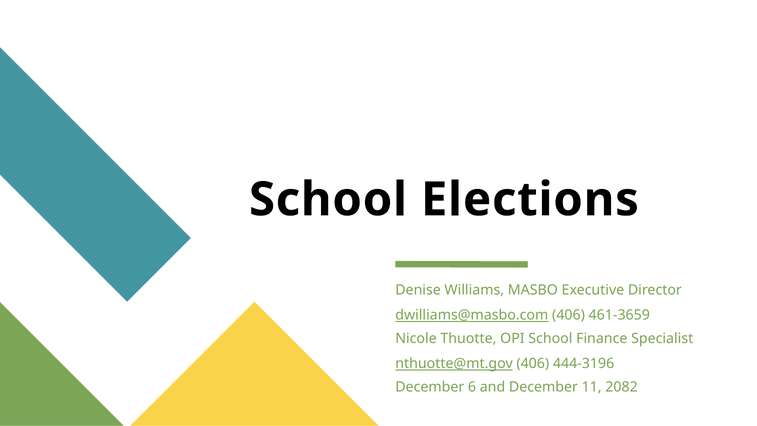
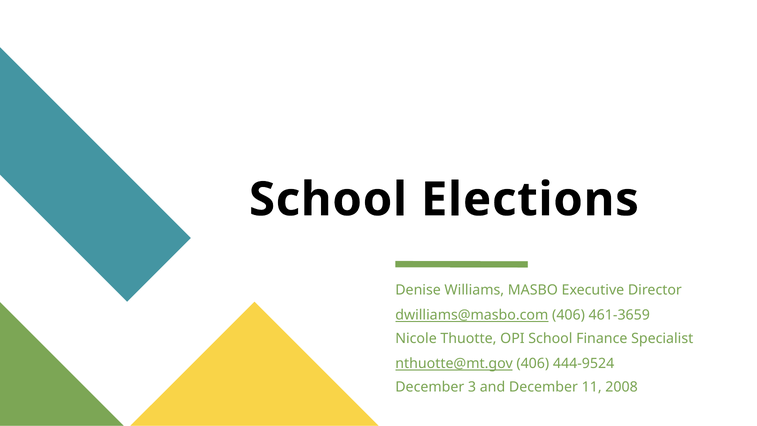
444-3196: 444-3196 -> 444-9524 (584, 363)
6: 6 -> 3 (472, 387)
2082: 2082 -> 2008 (622, 387)
